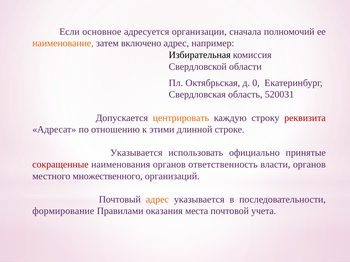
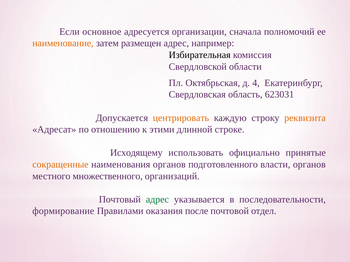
включено: включено -> размещен (141, 43)
0: 0 -> 4 (256, 83)
520031: 520031 -> 623031 (279, 95)
реквизита colour: red -> orange (305, 118)
Указывается: Указывается -> Исходящему (136, 153)
сокращенные colour: red -> orange (60, 165)
ответственность: ответственность -> подготовленного (223, 165)
адрес colour: orange -> green (157, 200)
места: места -> после (197, 211)
учета: учета -> отдел (264, 211)
